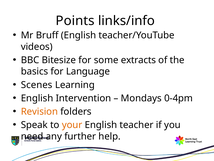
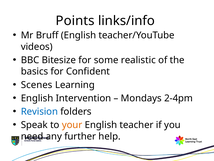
extracts: extracts -> realistic (138, 60)
Language: Language -> Confident (88, 71)
0-4pm: 0-4pm -> 2-4pm (179, 98)
Revision colour: orange -> blue (39, 111)
